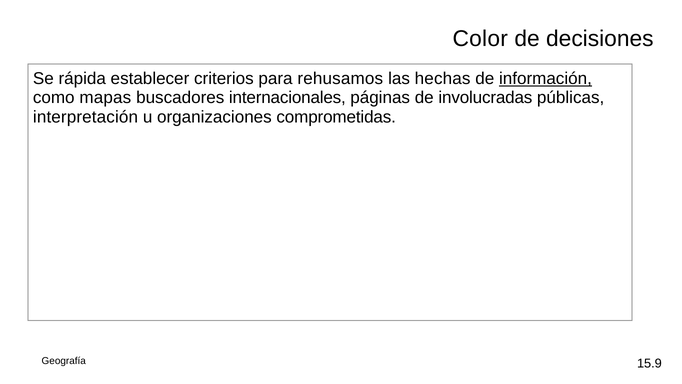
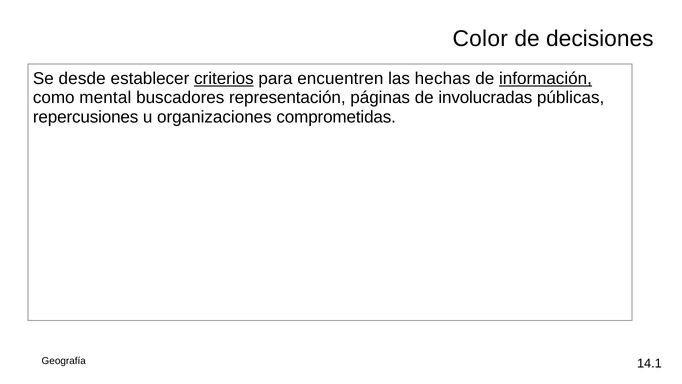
rápida: rápida -> desde (82, 79)
criterios underline: none -> present (224, 79)
rehusamos: rehusamos -> encuentren (340, 79)
mapas: mapas -> mental (105, 98)
internacionales: internacionales -> representación (287, 98)
interpretación: interpretación -> repercusiones (86, 117)
15.9: 15.9 -> 14.1 (649, 363)
